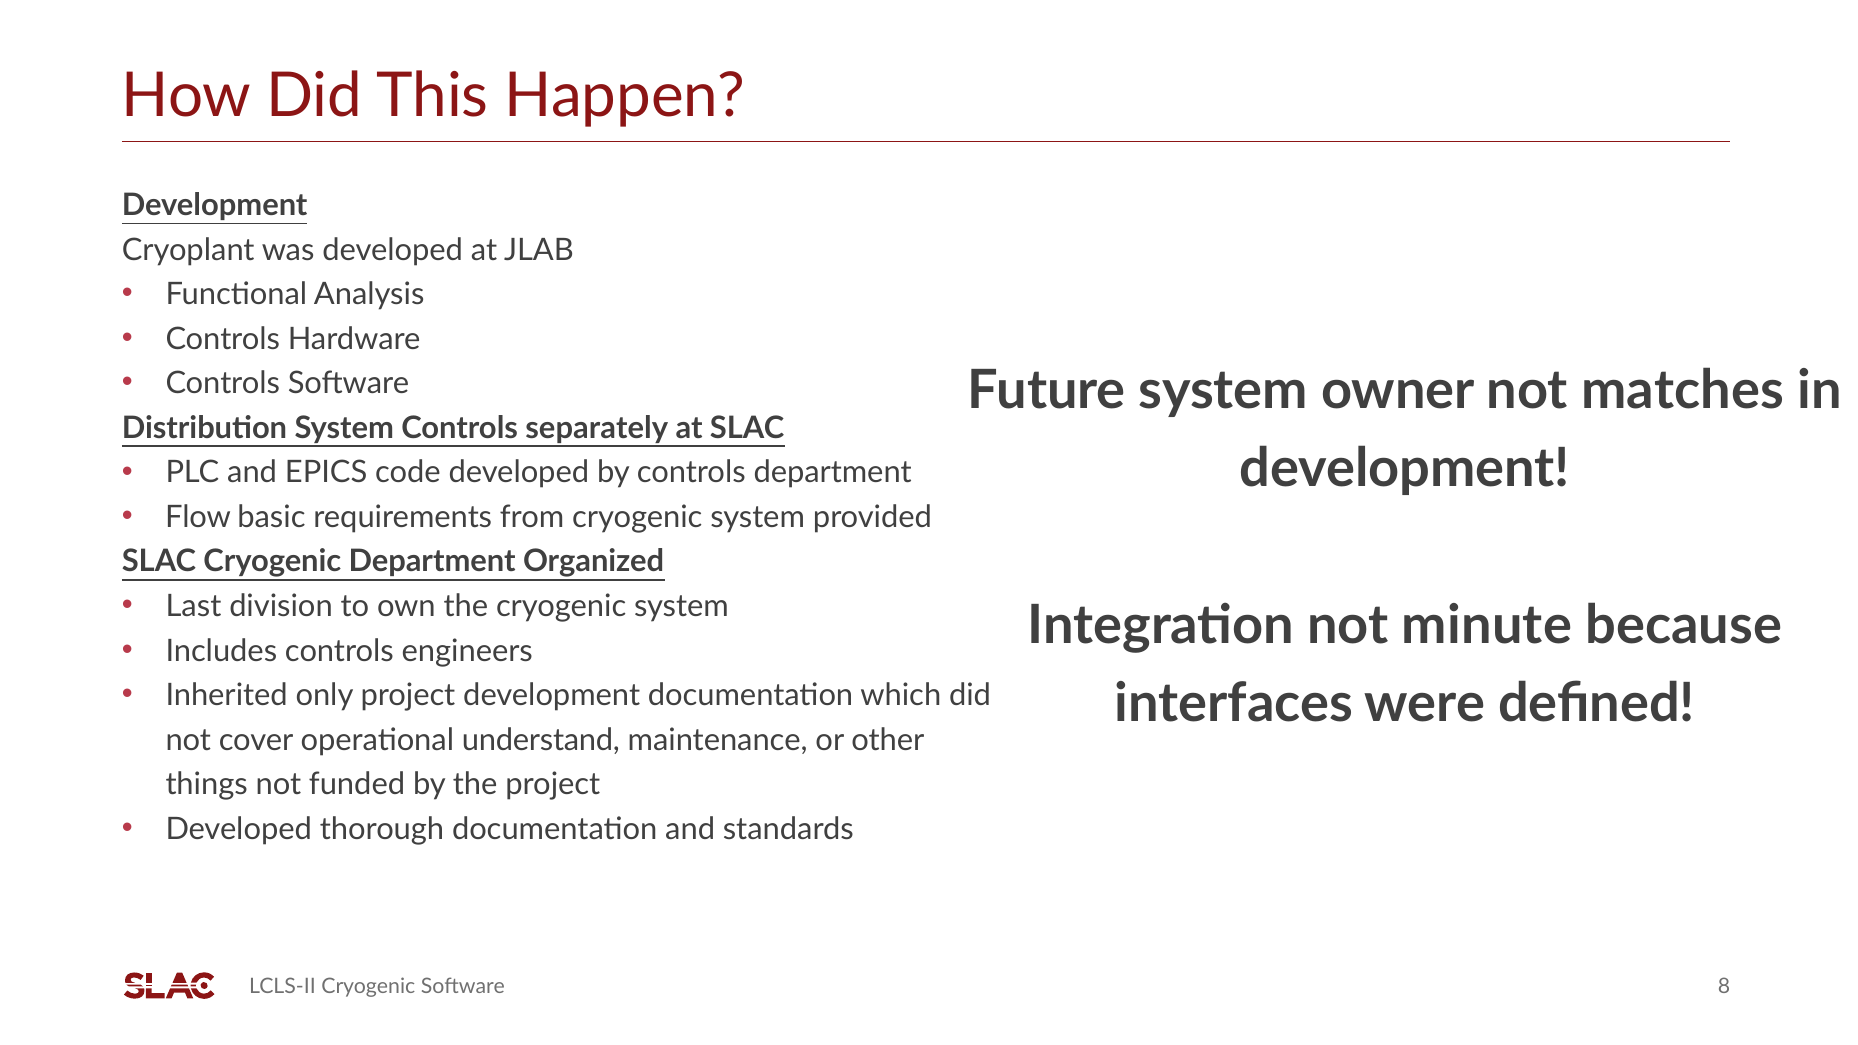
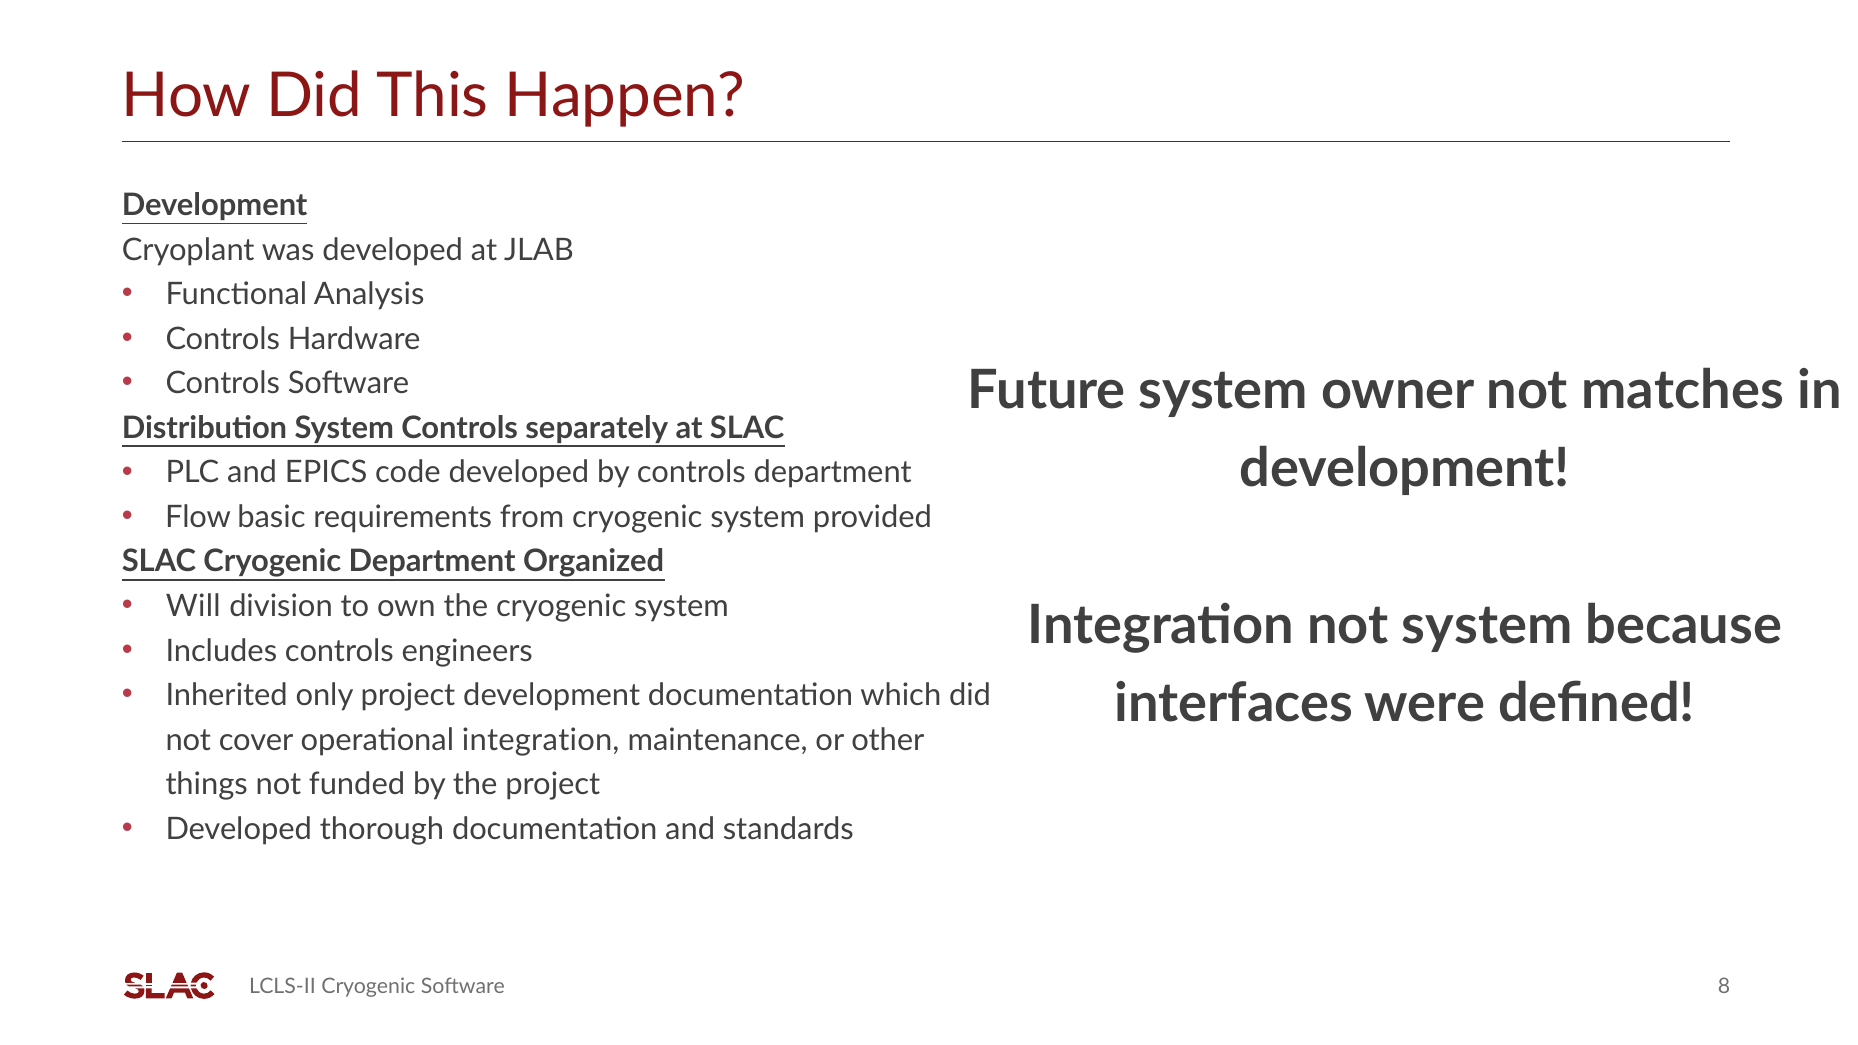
Last: Last -> Will (193, 606)
not minute: minute -> system (1487, 625)
operational understand: understand -> integration (541, 740)
